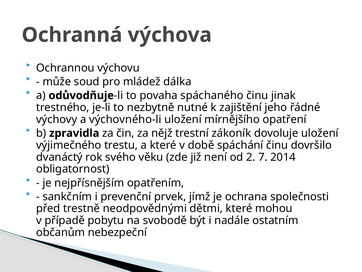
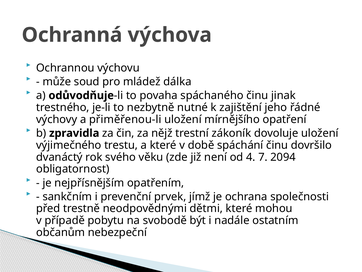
výchovného-li: výchovného-li -> přiměřenou-li (125, 119)
2: 2 -> 4 (251, 157)
2014: 2014 -> 2094 (283, 157)
